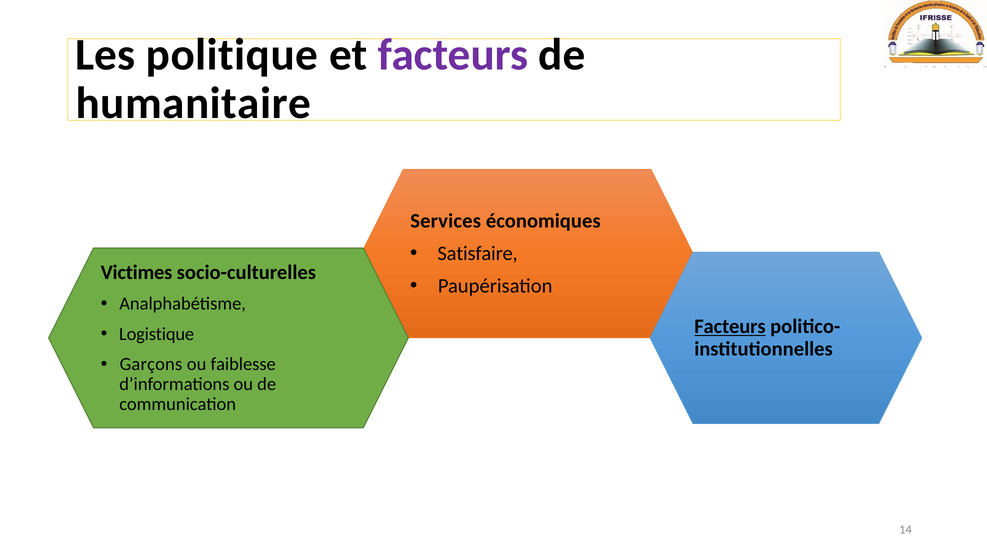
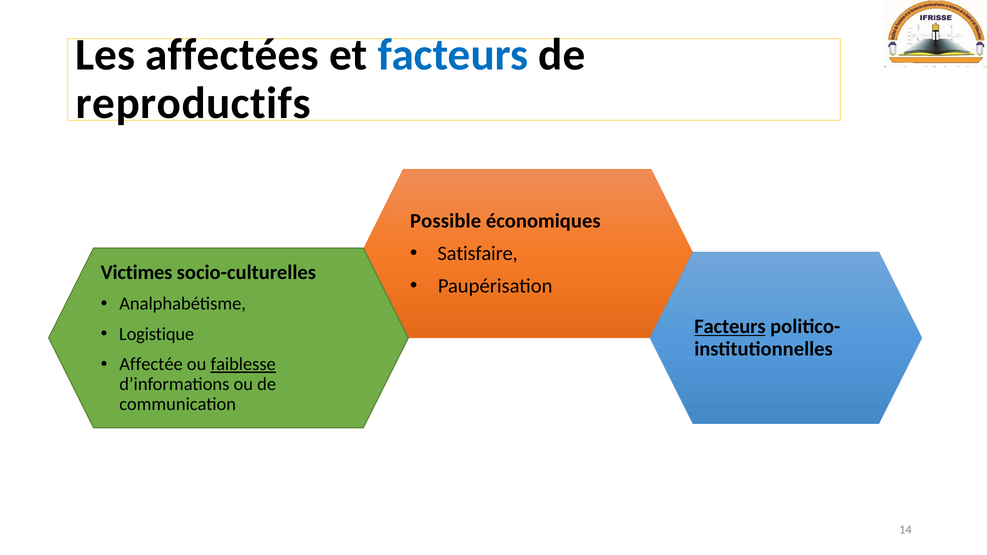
politique: politique -> affectées (232, 55)
facteurs colour: purple -> blue (453, 55)
humanitaire: humanitaire -> reproductifs (193, 104)
Services: Services -> Possible (446, 221)
Garçons: Garçons -> Affectée (151, 364)
faiblesse underline: none -> present (243, 364)
